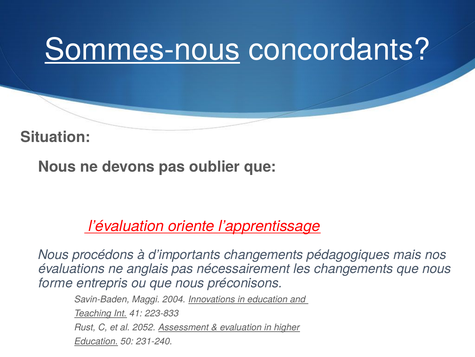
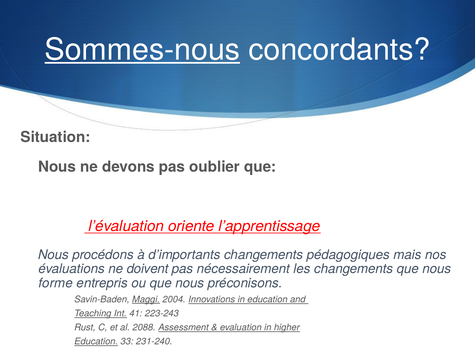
anglais: anglais -> doivent (148, 268)
Maggi underline: none -> present (146, 299)
223-833: 223-833 -> 223-243 (162, 313)
2052: 2052 -> 2088 (144, 327)
50: 50 -> 33 (127, 341)
